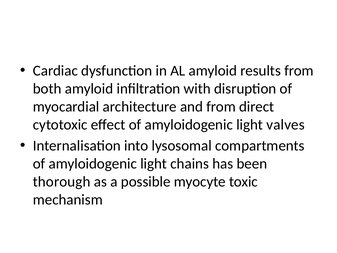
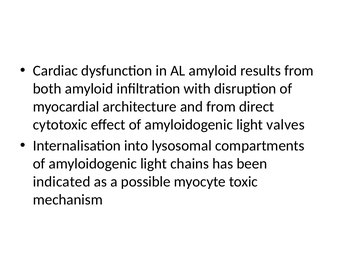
thorough: thorough -> indicated (62, 182)
